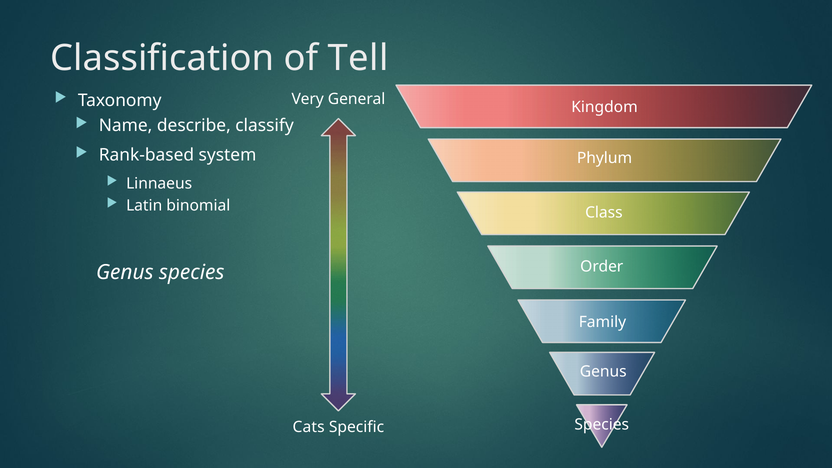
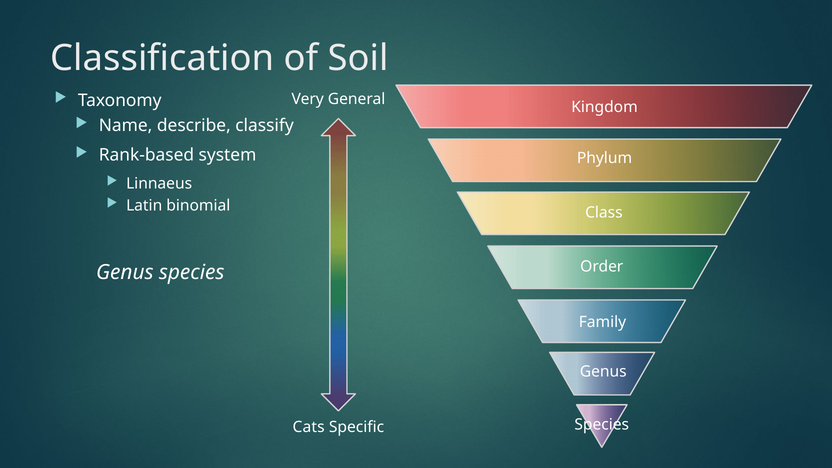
Tell: Tell -> Soil (358, 58)
